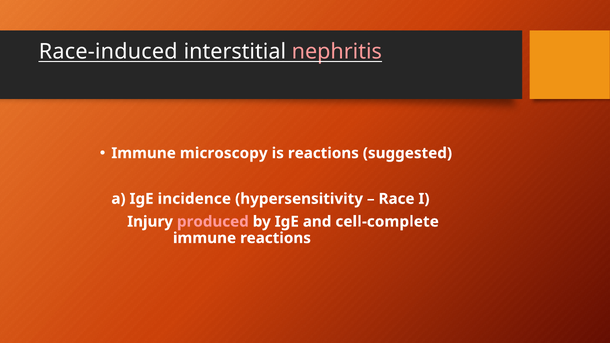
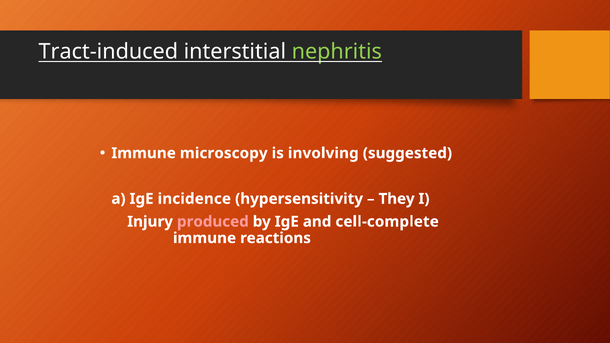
Race-induced: Race-induced -> Tract-induced (108, 52)
nephritis colour: pink -> light green (337, 52)
is reactions: reactions -> involving (323, 153)
Race: Race -> They (397, 199)
